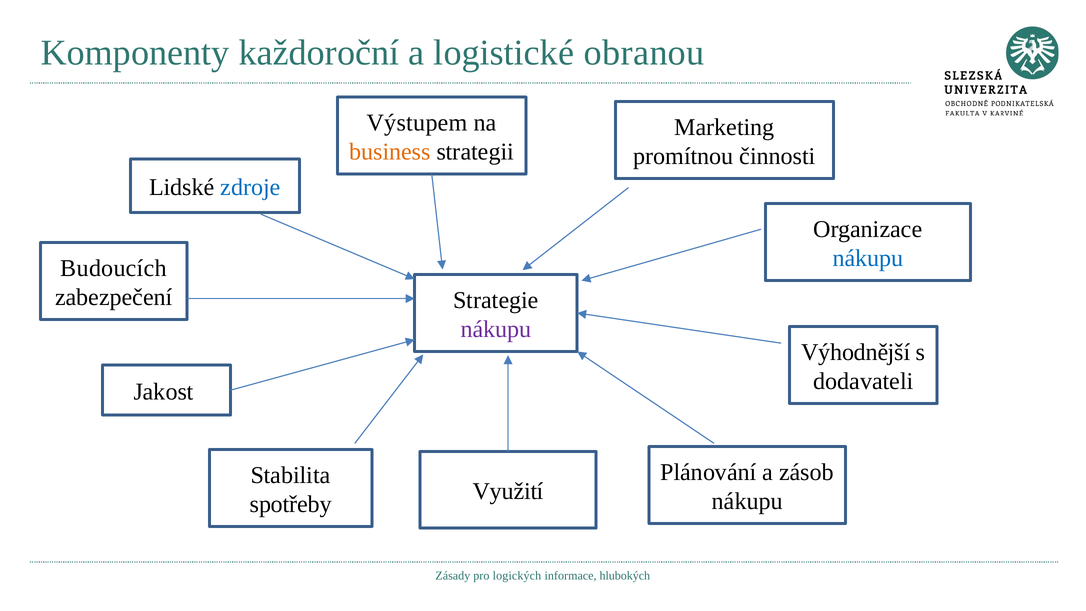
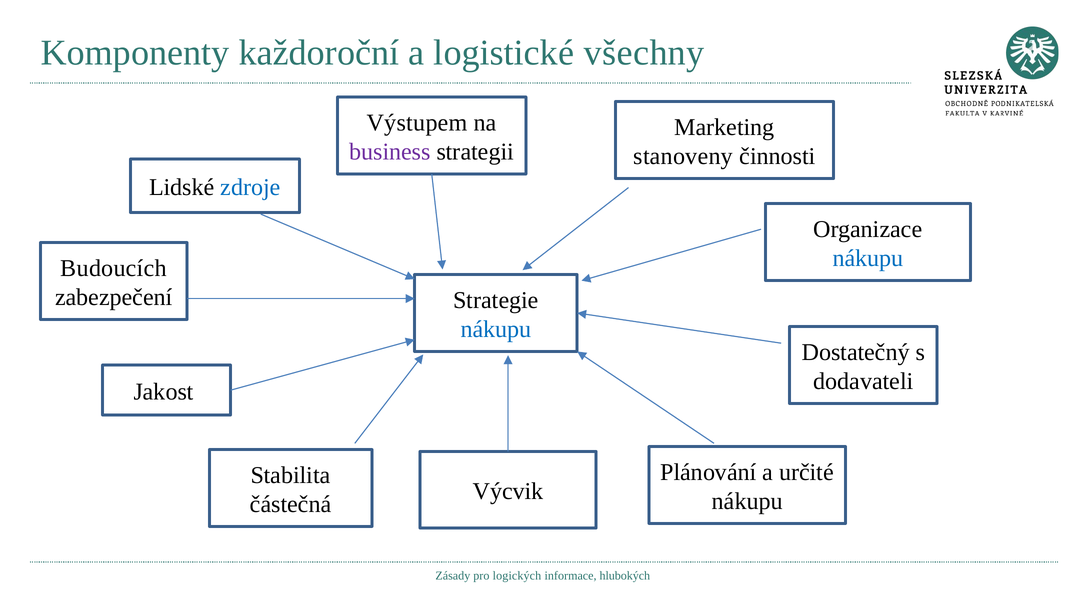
obranou: obranou -> všechny (644, 53)
business colour: orange -> purple (390, 152)
promítnou: promítnou -> stanoveny (683, 156)
nákupu colour: purple -> blue (496, 329)
Výhodnější: Výhodnější -> Dostatečný (856, 352)
zásob: zásob -> určité (806, 472)
Využití: Využití -> Výcvik (508, 491)
spotřeby: spotřeby -> částečná (291, 504)
